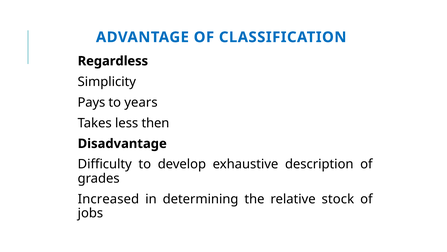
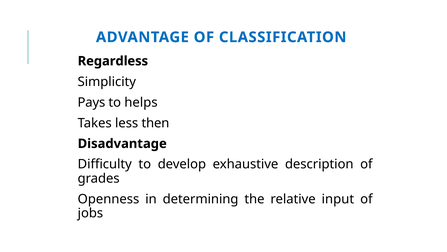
years: years -> helps (141, 102)
Increased: Increased -> Openness (108, 199)
stock: stock -> input (338, 199)
